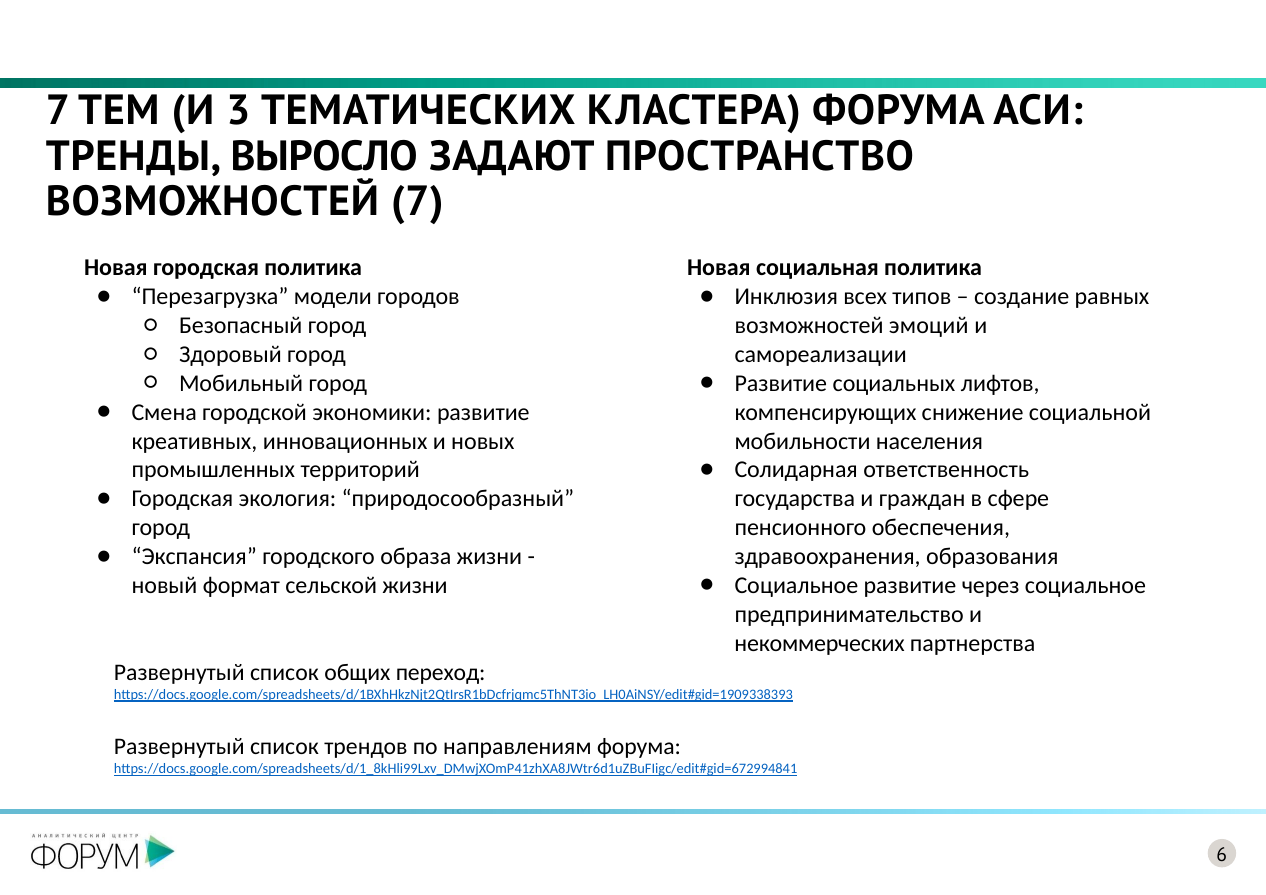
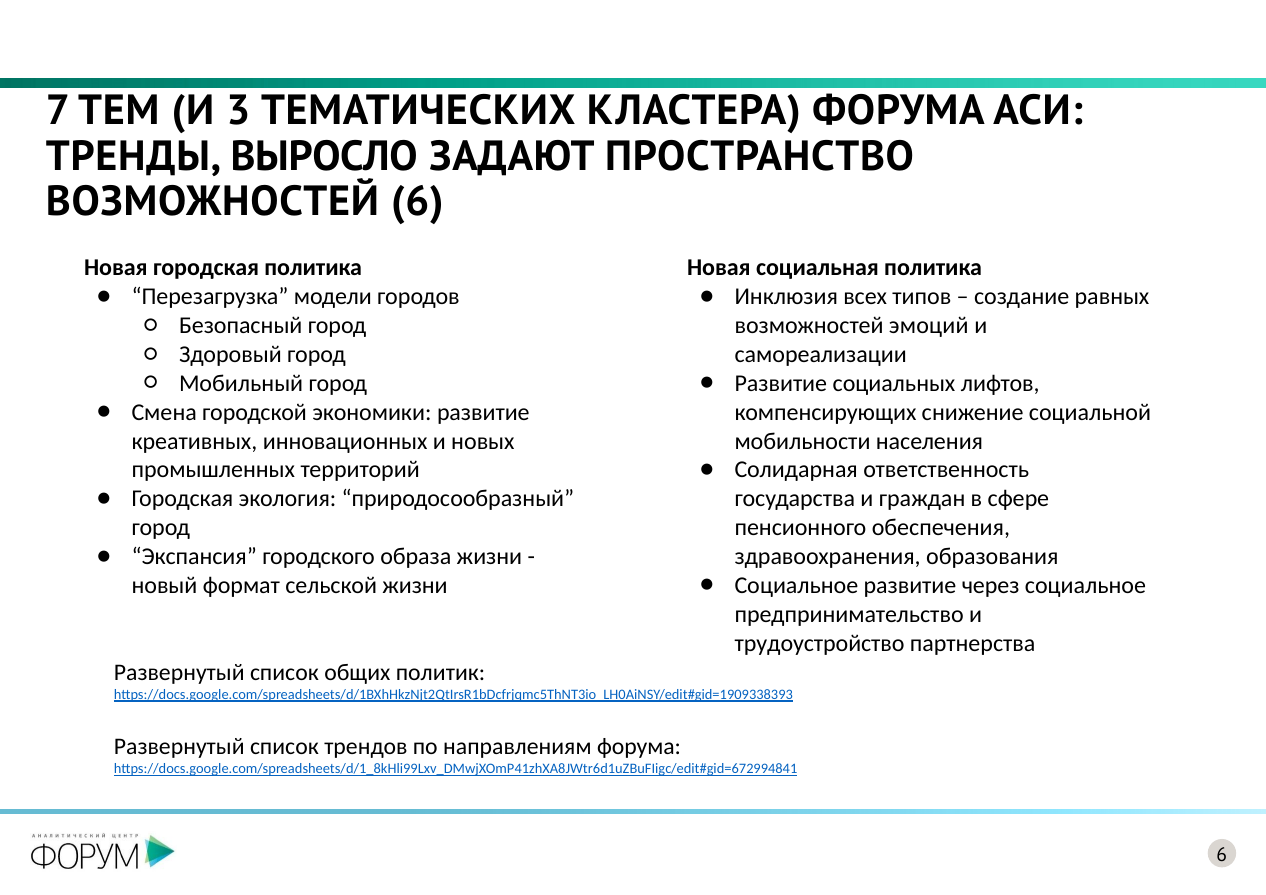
ВОЗМОЖНОСТЕЙ 7: 7 -> 6 (417, 202)
некоммерческих: некоммерческих -> трудоустройство (820, 643)
переход: переход -> политик (441, 673)
